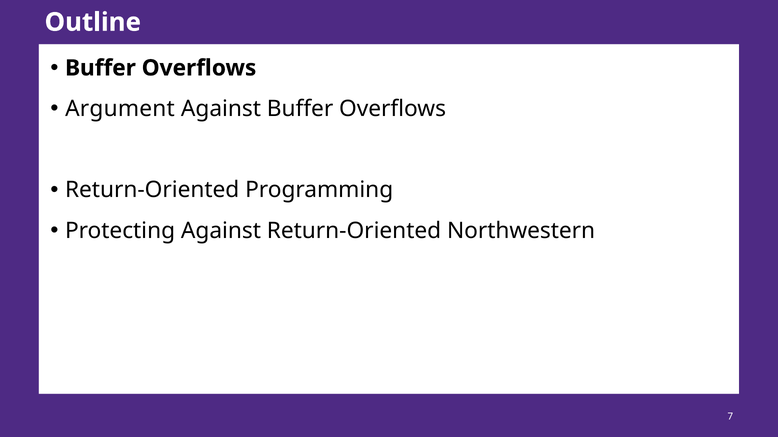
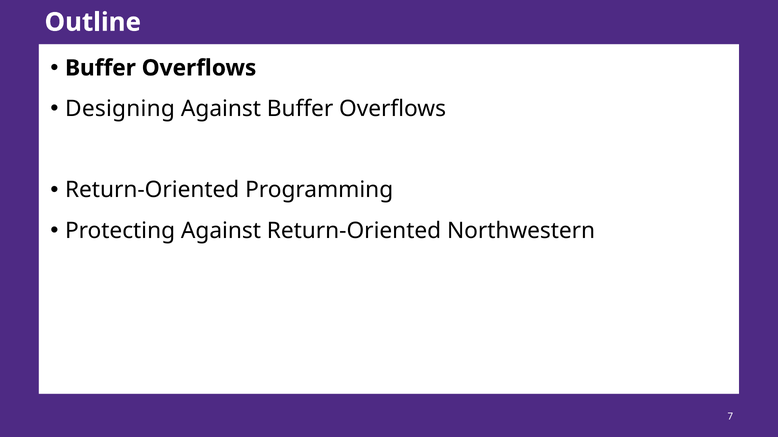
Argument: Argument -> Designing (120, 109)
